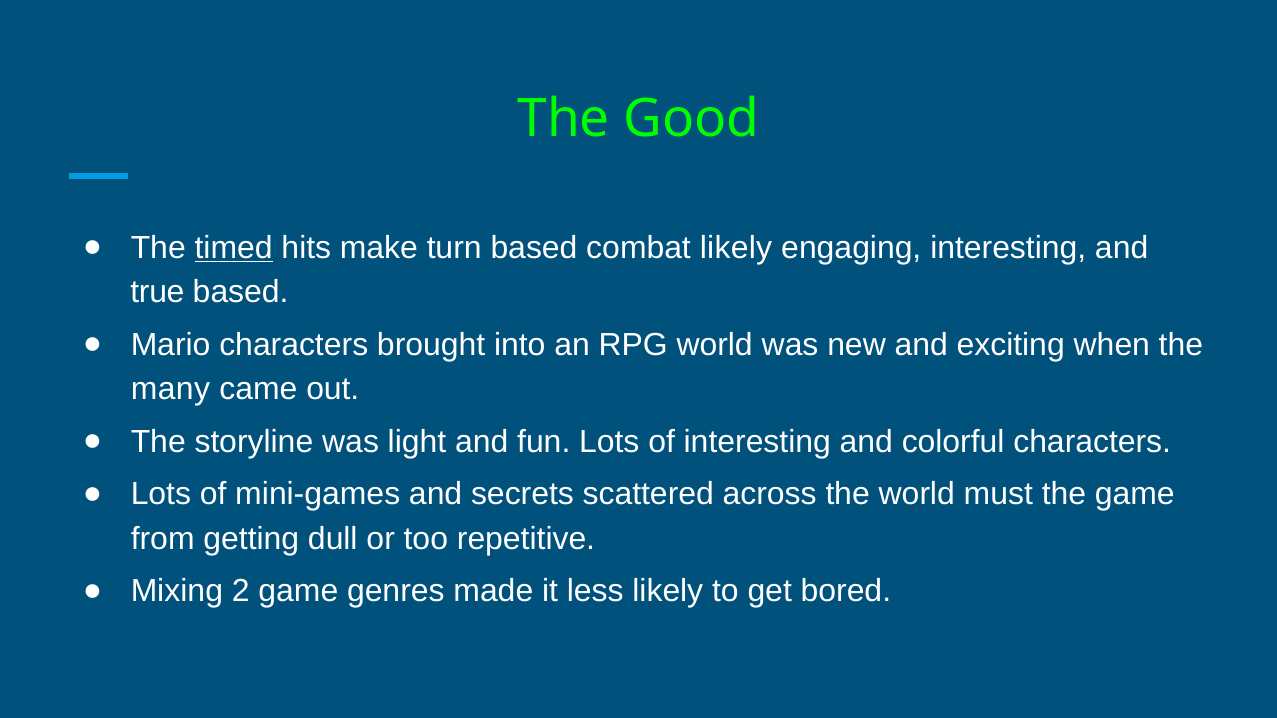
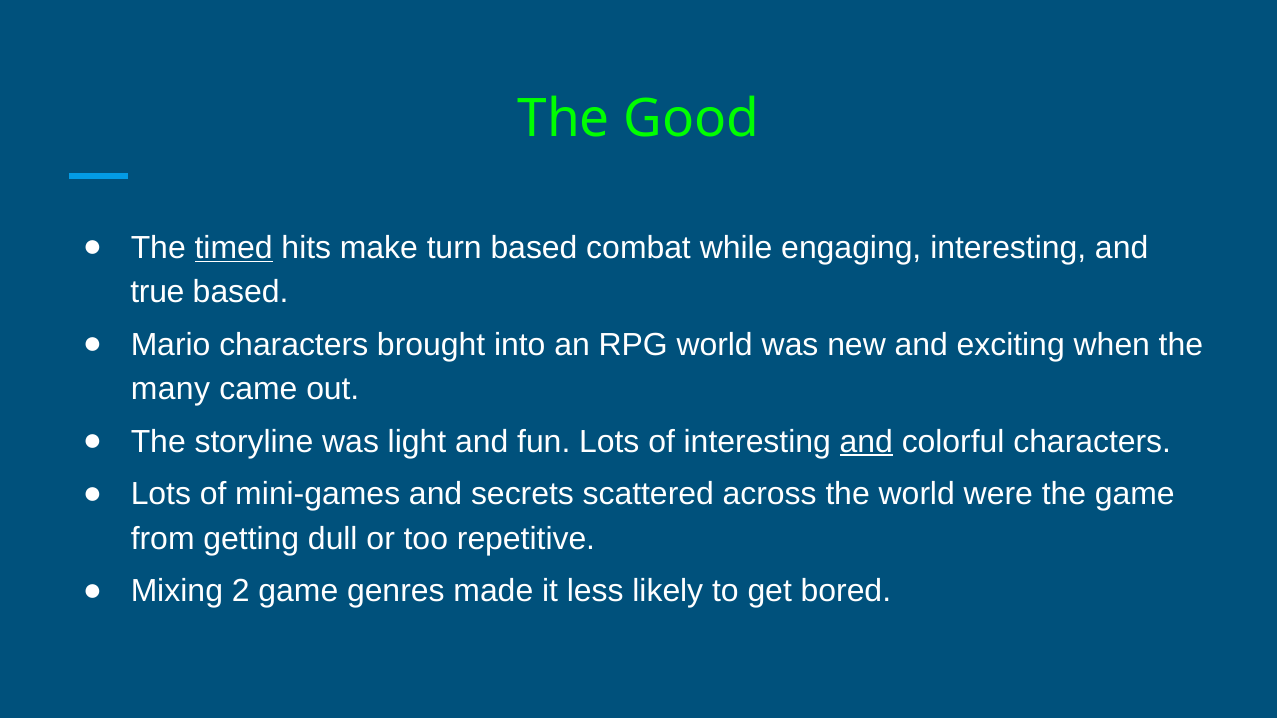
combat likely: likely -> while (736, 248)
and underline: none -> present (866, 442)
must: must -> were (998, 495)
